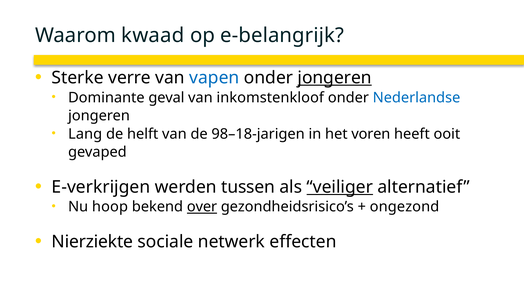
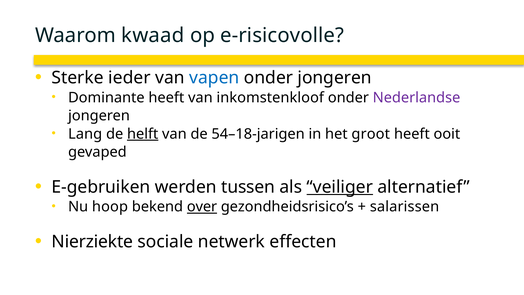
e-belangrijk: e-belangrijk -> e-risicovolle (282, 35)
verre: verre -> ieder (129, 78)
jongeren underline: present -> none (335, 78)
Dominante geval: geval -> heeft (166, 97)
Nederlandse colour: blue -> purple (417, 97)
helft underline: none -> present (143, 134)
98–18-jarigen: 98–18-jarigen -> 54–18-jarigen (258, 134)
voren: voren -> groot (371, 134)
E-verkrijgen: E-verkrijgen -> E-gebruiken (101, 187)
ongezond: ongezond -> salarissen (405, 207)
